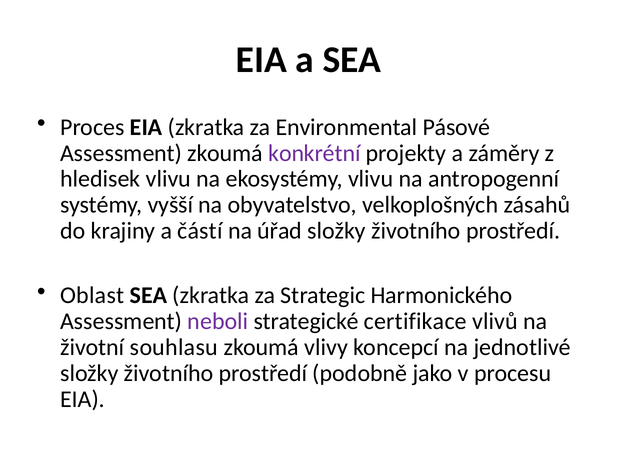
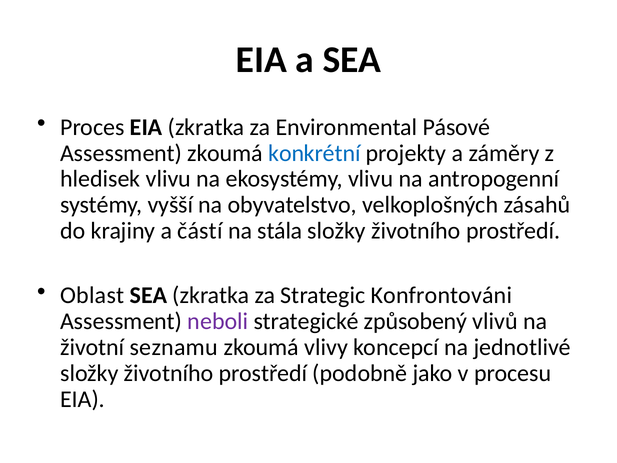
konkrétní colour: purple -> blue (314, 153)
úřad: úřad -> stála (280, 231)
Harmonického: Harmonického -> Konfrontováni (441, 295)
certifikace: certifikace -> způsobený (416, 321)
souhlasu: souhlasu -> seznamu (174, 347)
